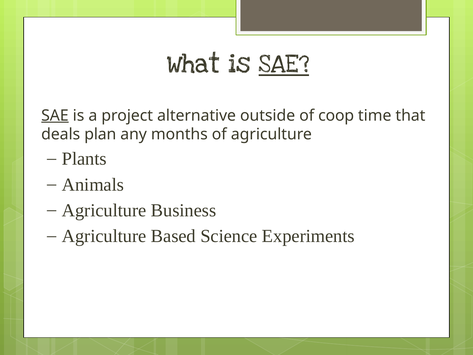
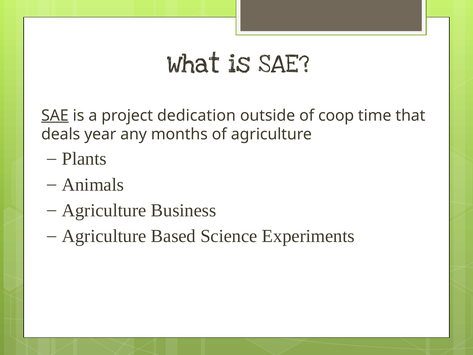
SAE underline: present -> none (284, 64)
alternative: alternative -> dedication (196, 115)
plan: plan -> year (100, 134)
